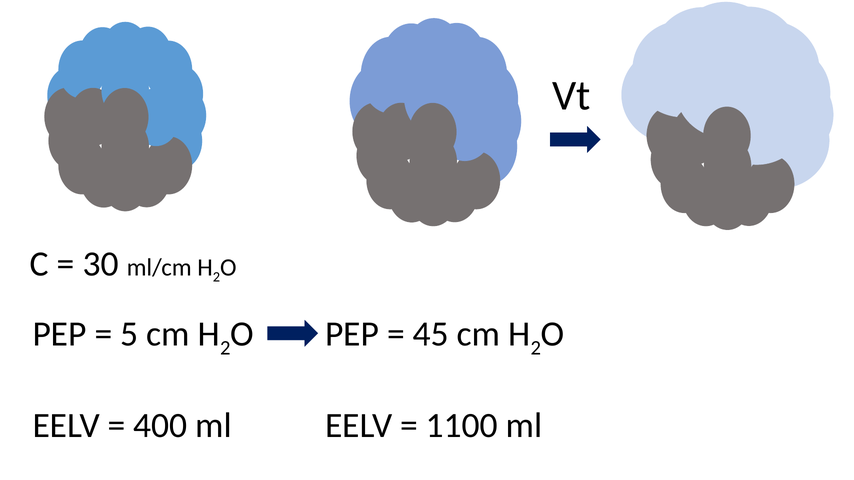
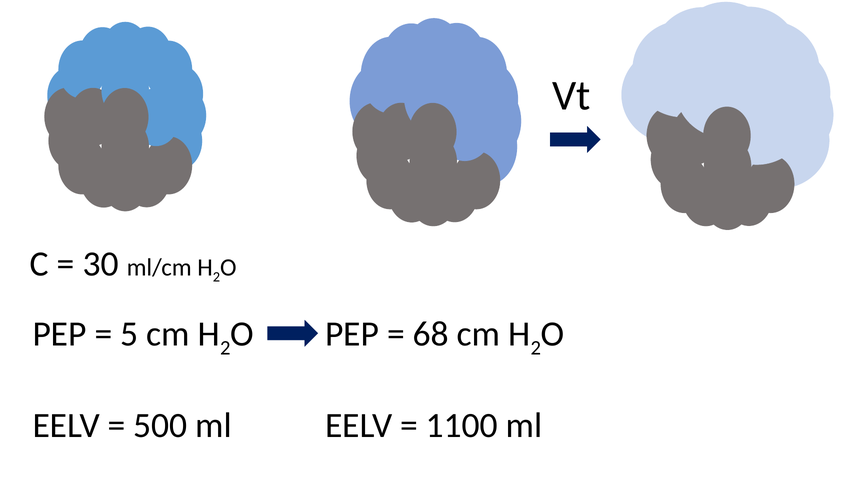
45: 45 -> 68 (431, 334)
400: 400 -> 500 (160, 426)
